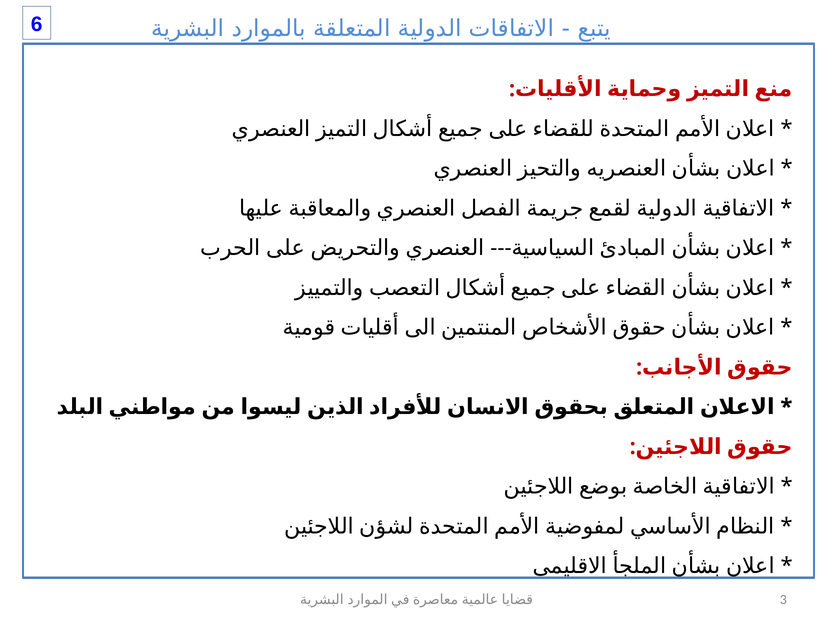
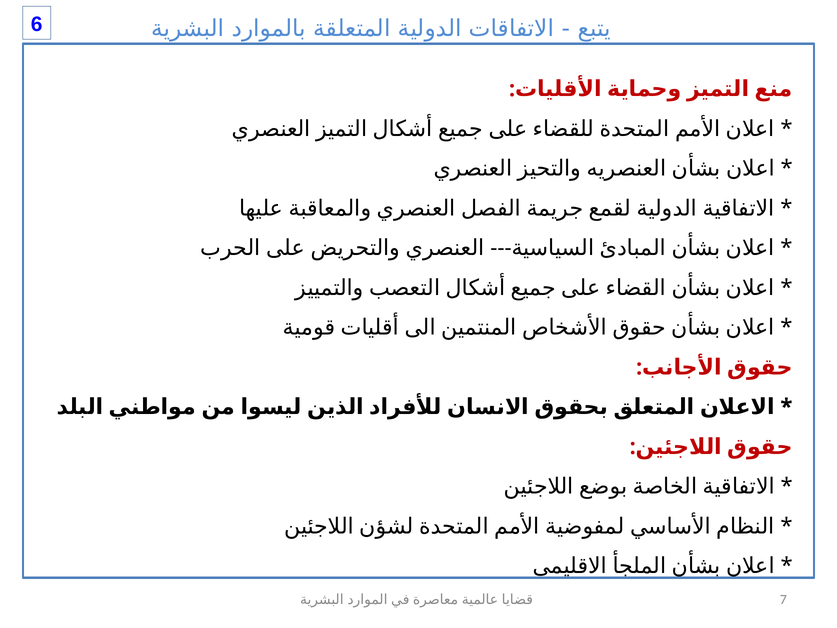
3: 3 -> 7 (783, 599)
